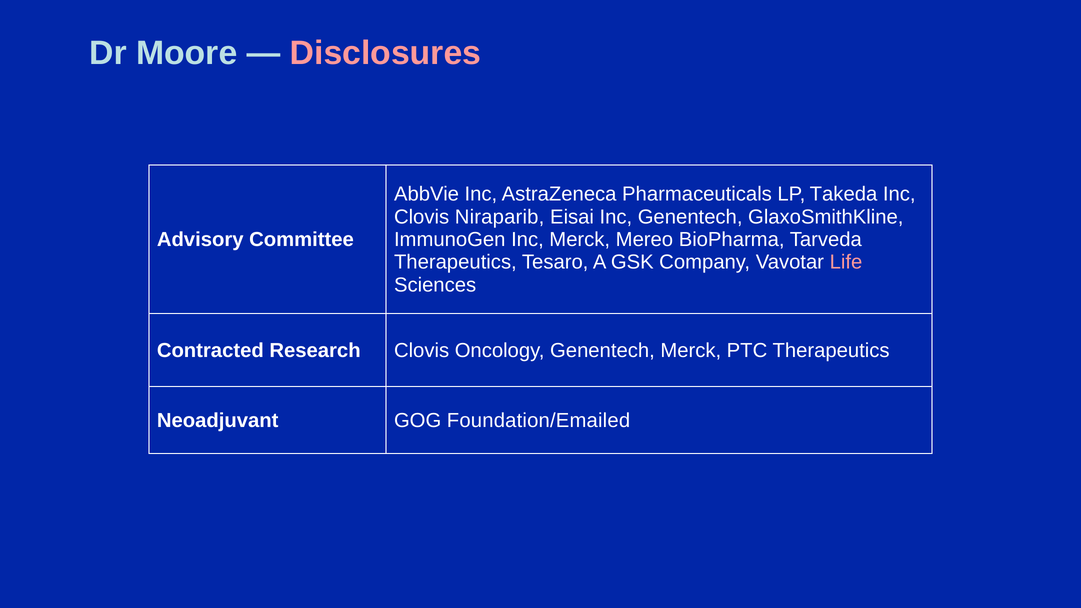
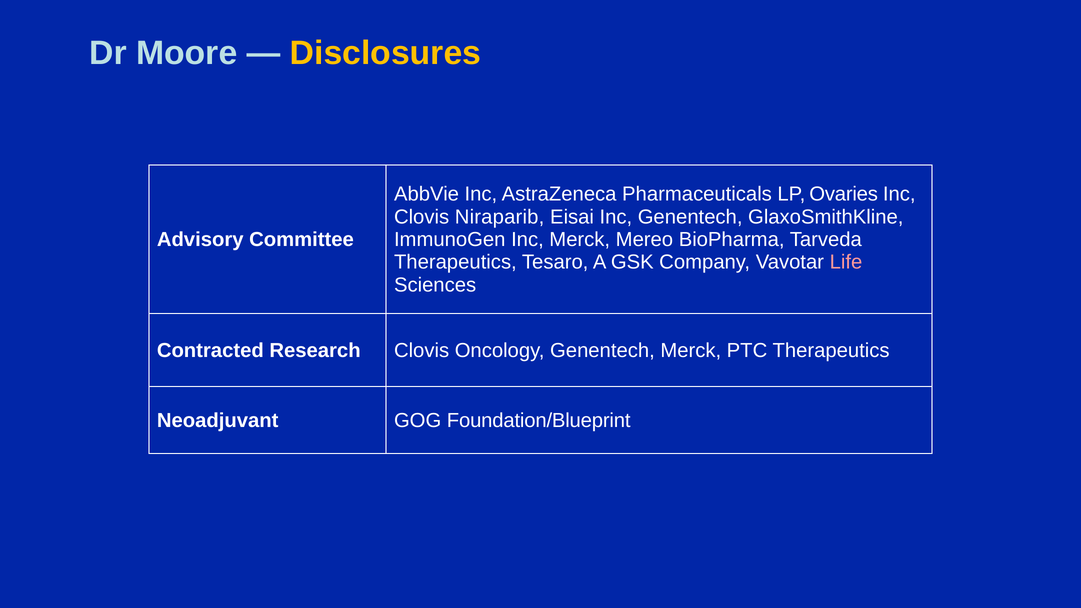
Disclosures colour: pink -> yellow (386, 53)
Takeda: Takeda -> Ovaries (844, 194)
Foundation/Emailed: Foundation/Emailed -> Foundation/Blueprint (539, 420)
